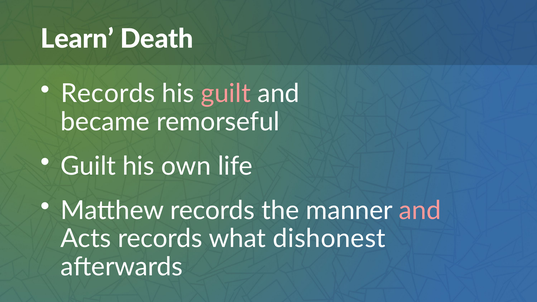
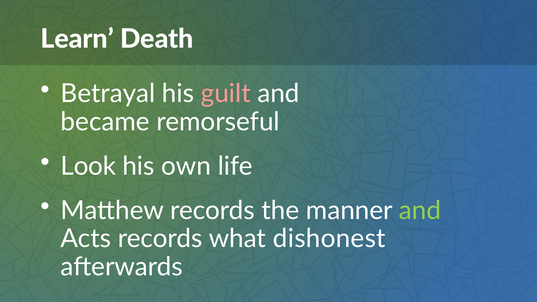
Records: Records -> Betrayal (108, 94)
Guilt: Guilt -> Look (88, 166)
and colour: pink -> light green (420, 210)
